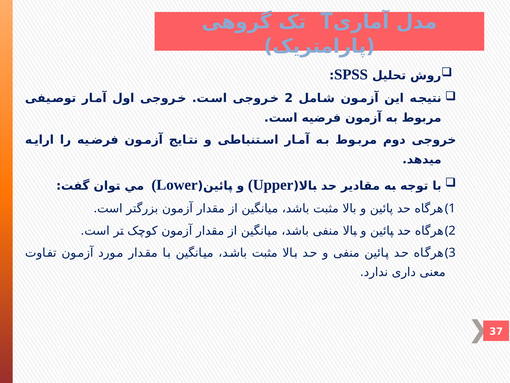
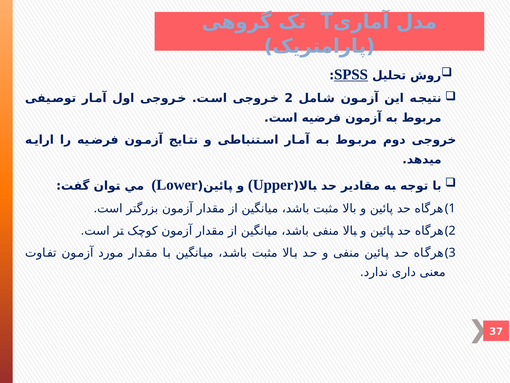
SPSS underline: none -> present (351, 75)
